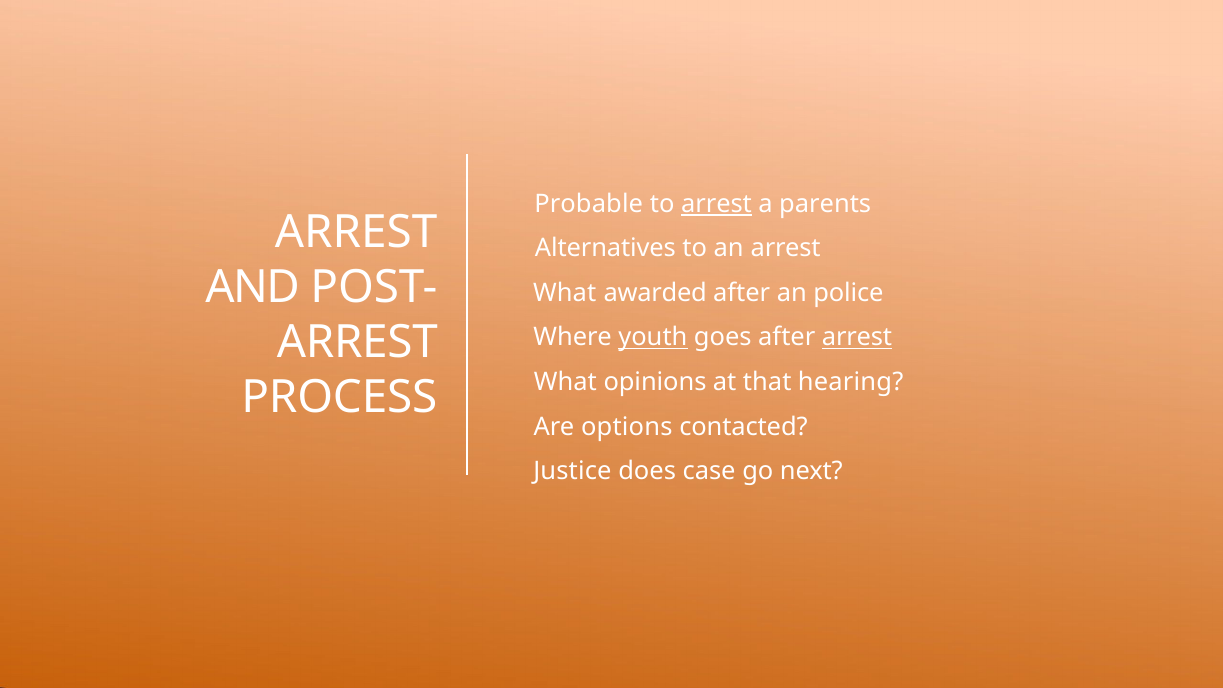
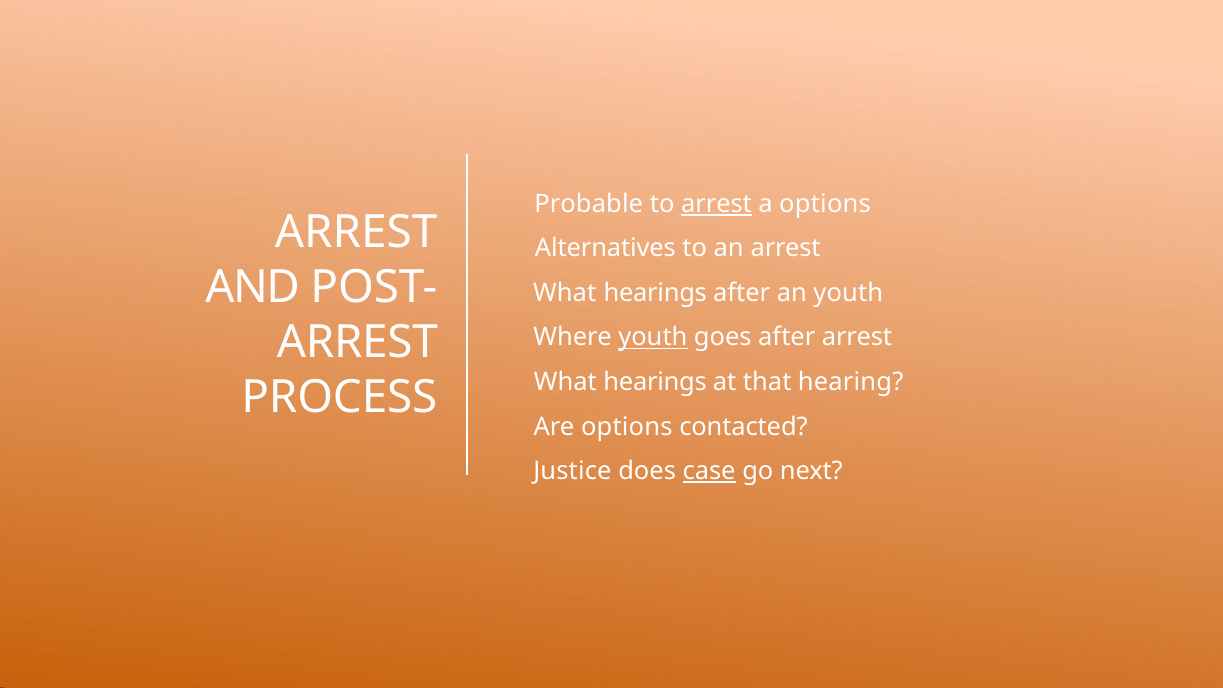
a parents: parents -> options (825, 204)
awarded: awarded -> hearings (655, 293)
an police: police -> youth (848, 293)
arrest underline: present -> none (857, 337)
opinions: opinions -> hearings (655, 382)
case underline: none -> present (709, 471)
